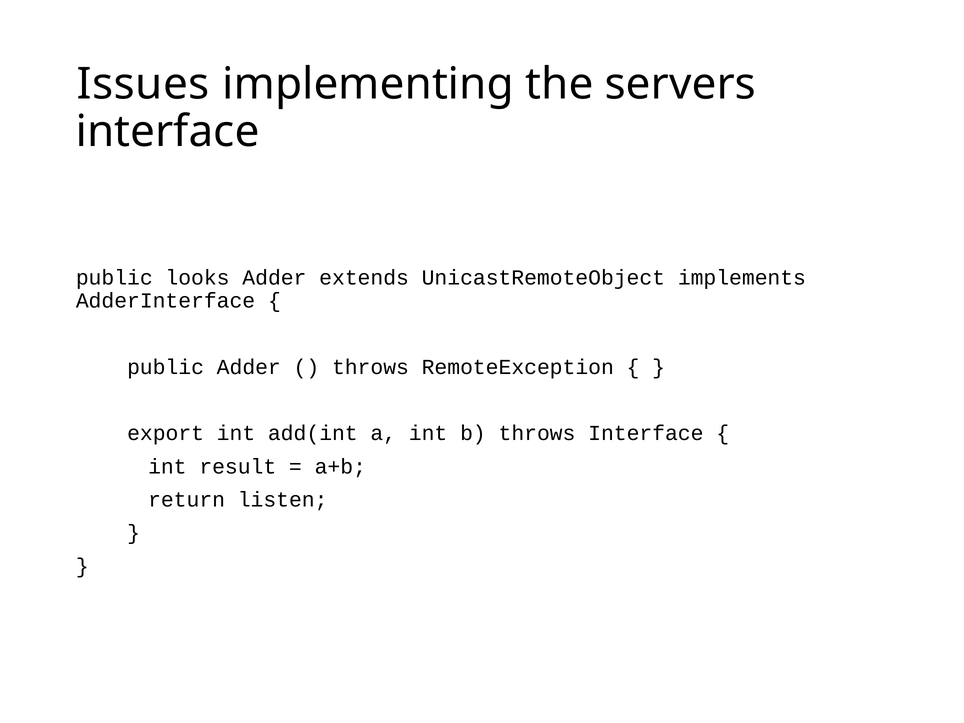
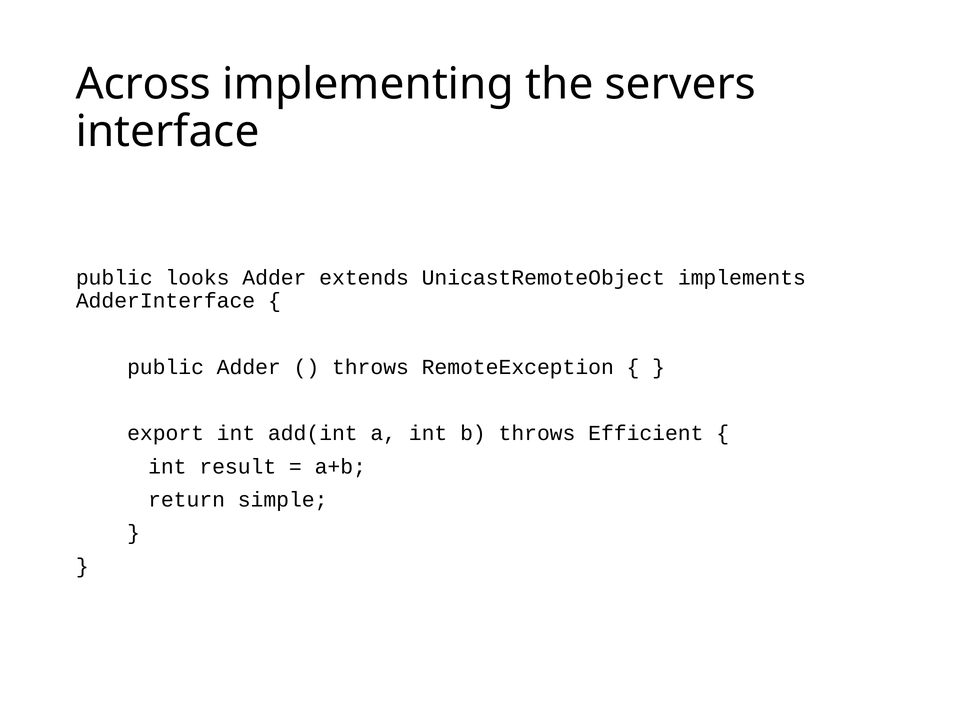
Issues: Issues -> Across (144, 84)
throws Interface: Interface -> Efficient (646, 433)
listen: listen -> simple (283, 500)
